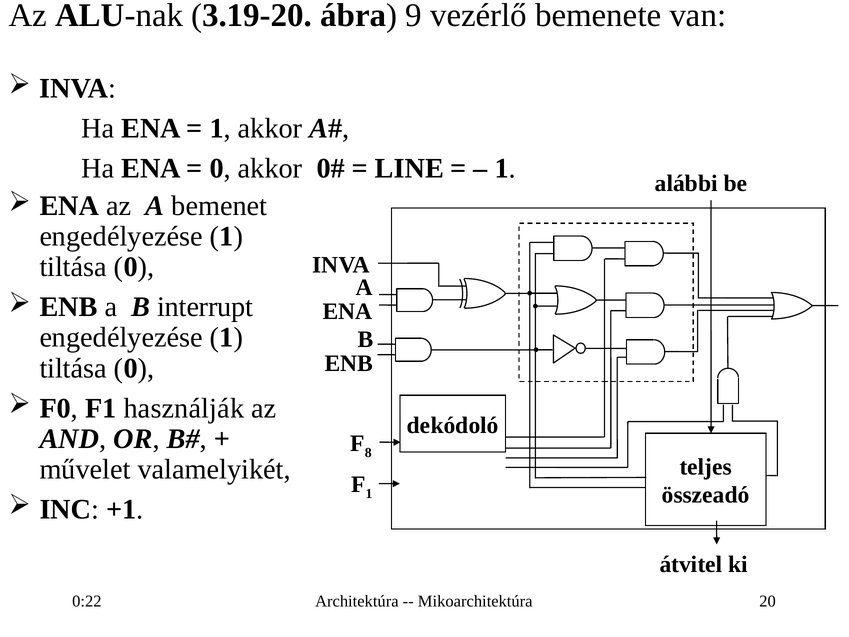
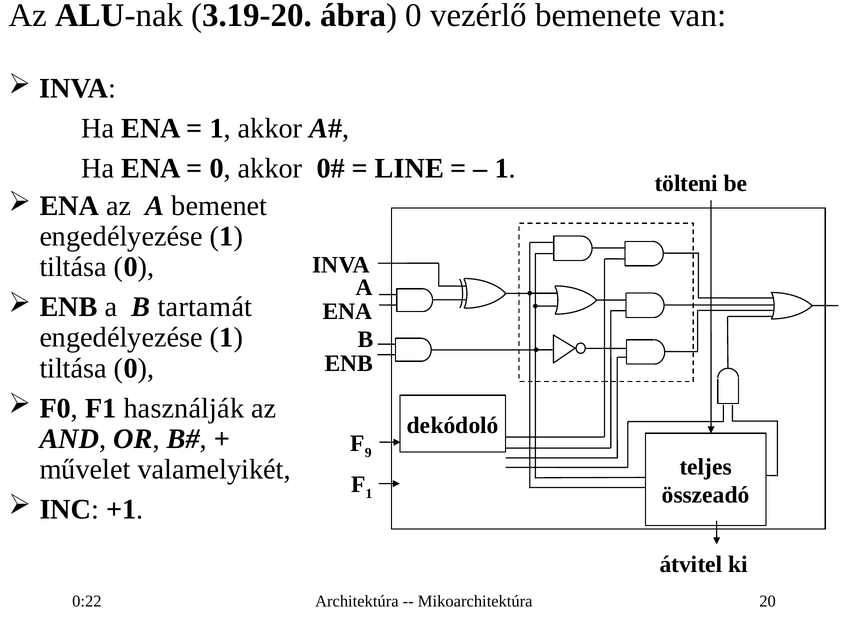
ábra 9: 9 -> 0 (414, 15)
alábbi: alábbi -> tölteni (686, 183)
interrupt: interrupt -> tartamát (205, 307)
8: 8 -> 9 (368, 453)
